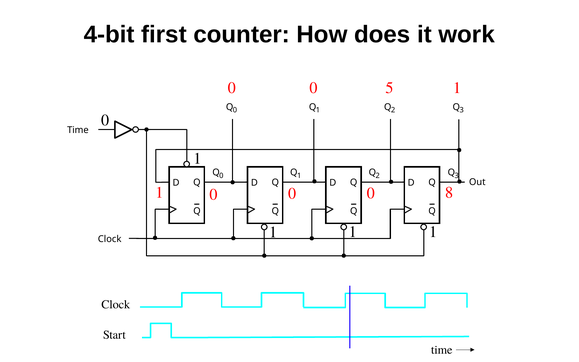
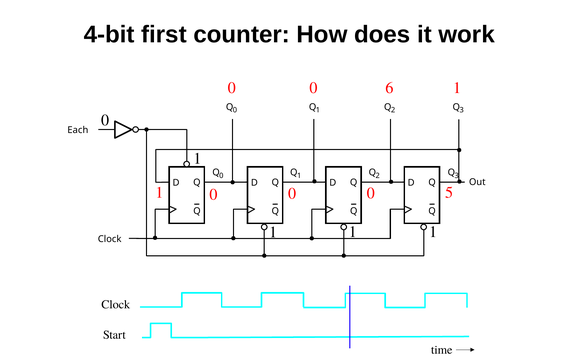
5: 5 -> 6 (390, 88)
Time: Time -> Each (78, 130)
8: 8 -> 5 (449, 192)
